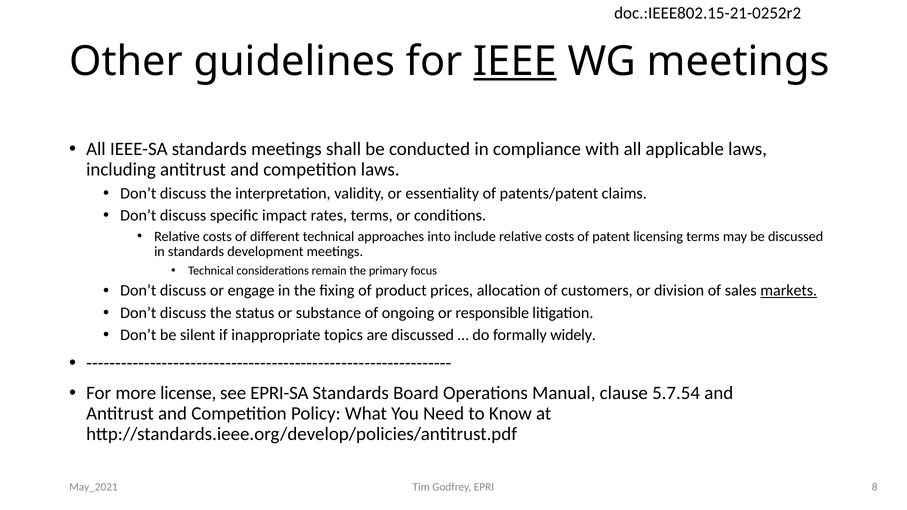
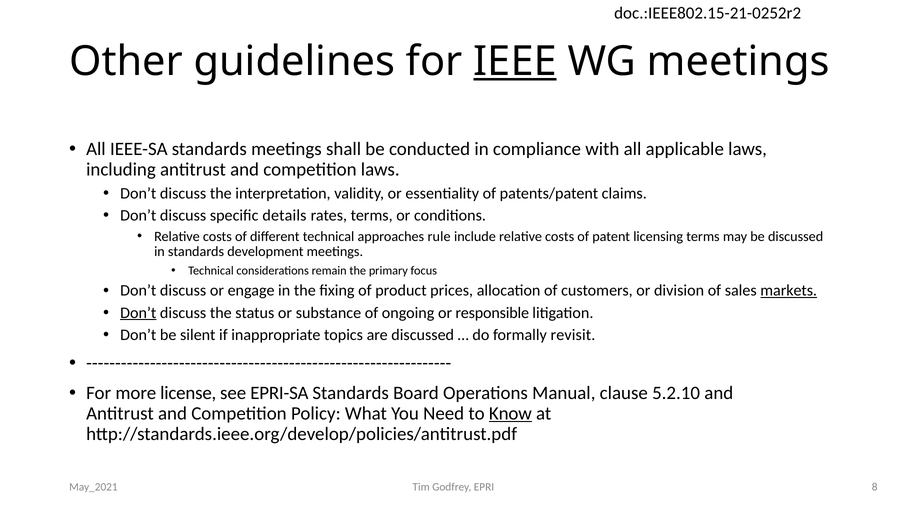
impact: impact -> details (284, 215)
into: into -> rule (439, 236)
Don’t underline: none -> present (138, 313)
widely: widely -> revisit (573, 335)
5.7.54: 5.7.54 -> 5.2.10 (676, 393)
Know underline: none -> present (510, 414)
